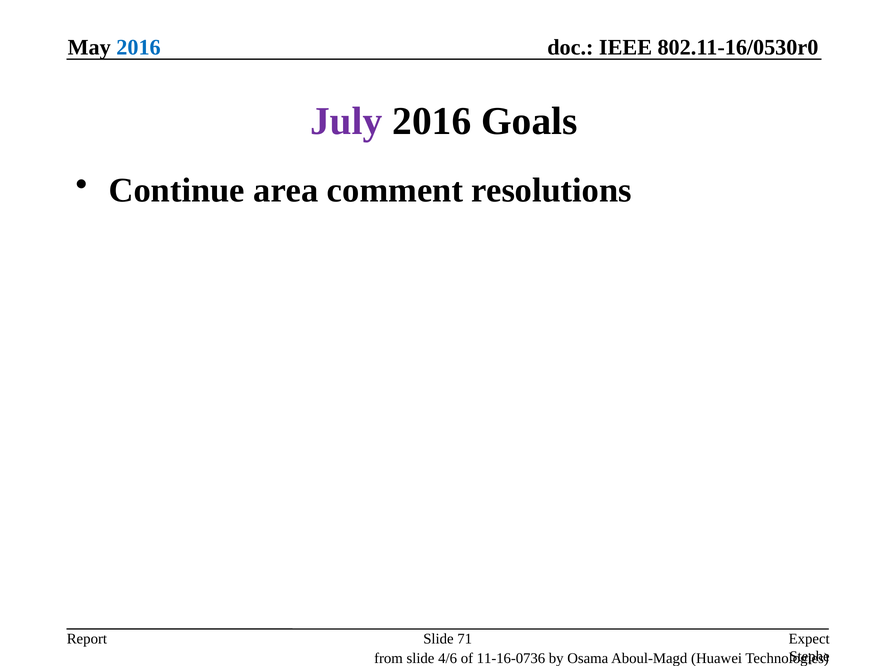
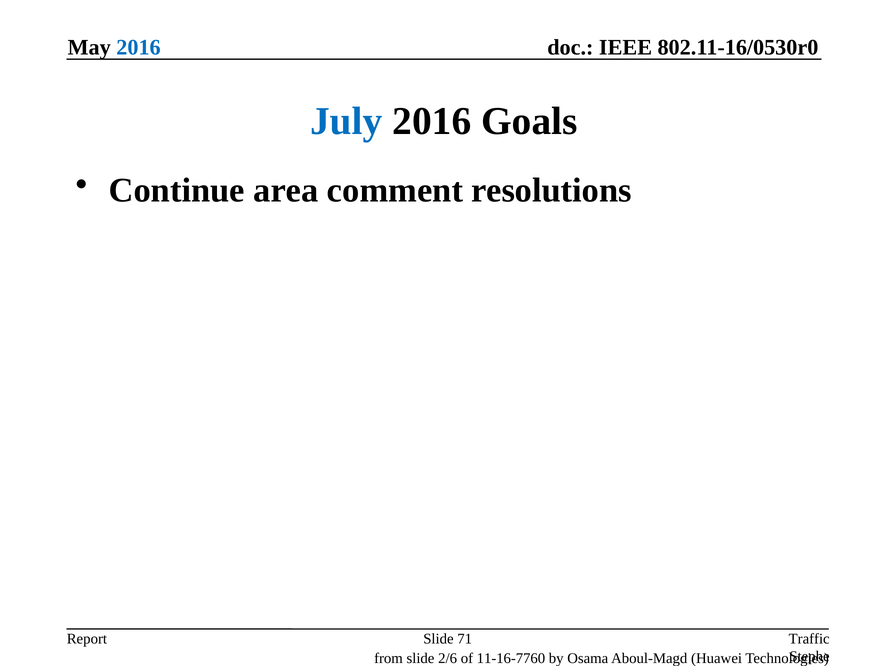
July colour: purple -> blue (346, 121)
Expect: Expect -> Traffic (809, 639)
4/6: 4/6 -> 2/6 (448, 658)
11-16-0736: 11-16-0736 -> 11-16-7760 (511, 658)
